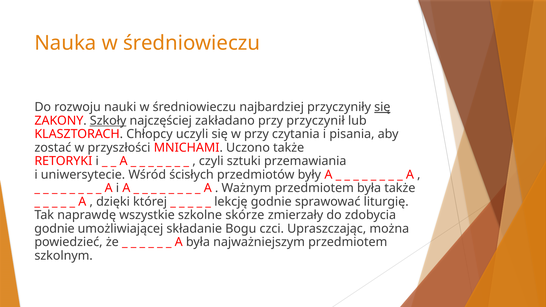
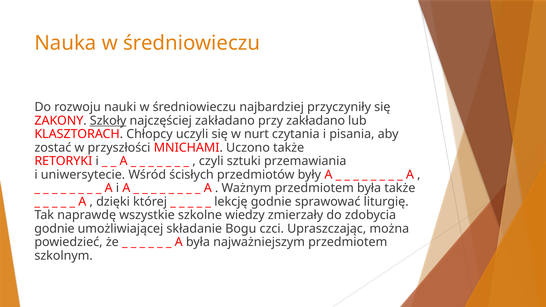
się underline: present -> none (382, 107)
przy przyczynił: przyczynił -> zakładano (316, 121)
w przy: przy -> nurt (256, 134)
skórze: skórze -> wiedzy (245, 215)
